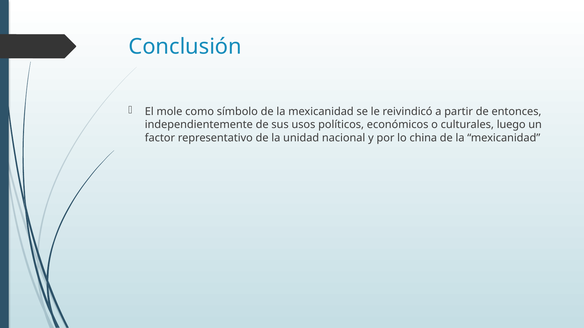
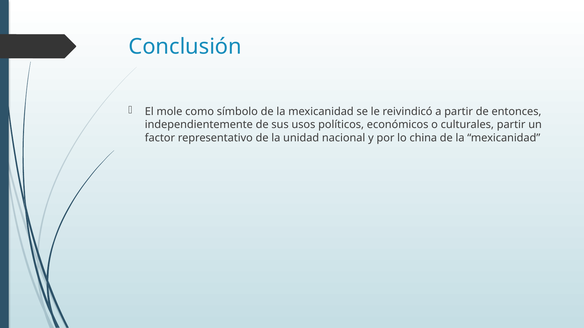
culturales luego: luego -> partir (511, 125)
